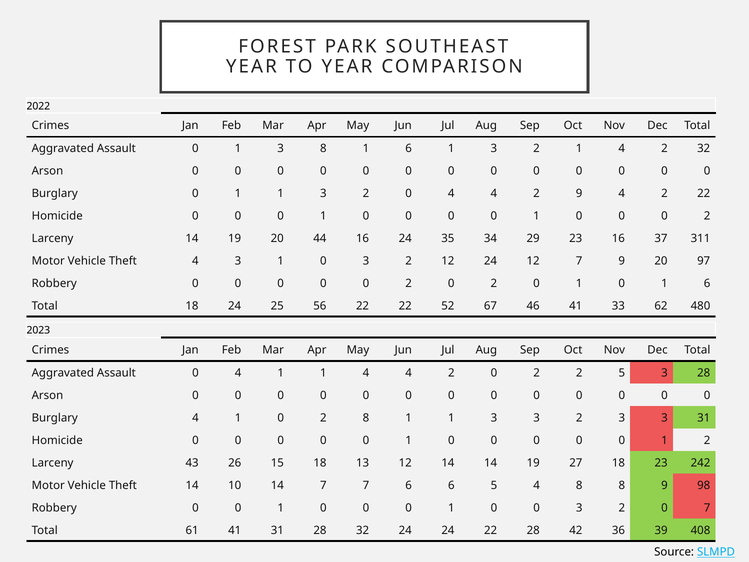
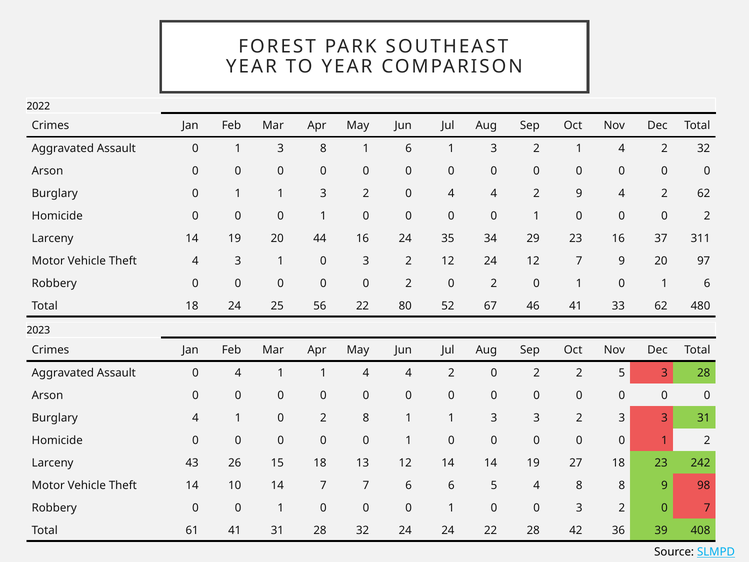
2 22: 22 -> 62 (704, 194)
22 22: 22 -> 80 (405, 306)
